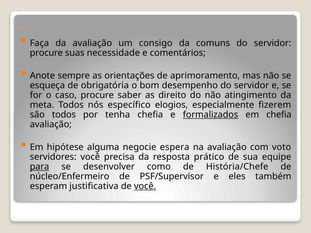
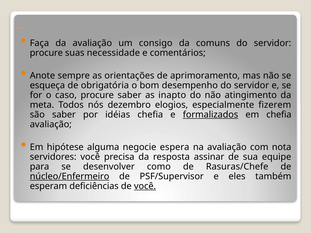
direito: direito -> inapto (172, 95)
específico: específico -> dezembro (129, 105)
são todos: todos -> saber (64, 115)
tenha: tenha -> idéias (118, 115)
voto: voto -> nota (282, 147)
prático: prático -> assinar (209, 157)
para underline: present -> none (39, 167)
História/Chefe: História/Chefe -> Rasuras/Chefe (237, 167)
núcleo/Enfermeiro underline: none -> present (70, 177)
justificativa: justificativa -> deficiências (94, 186)
